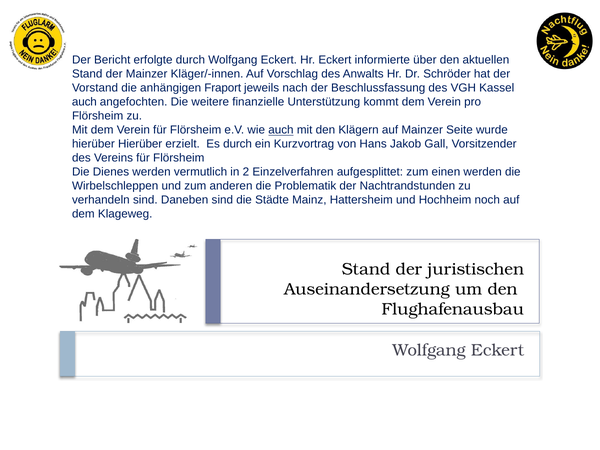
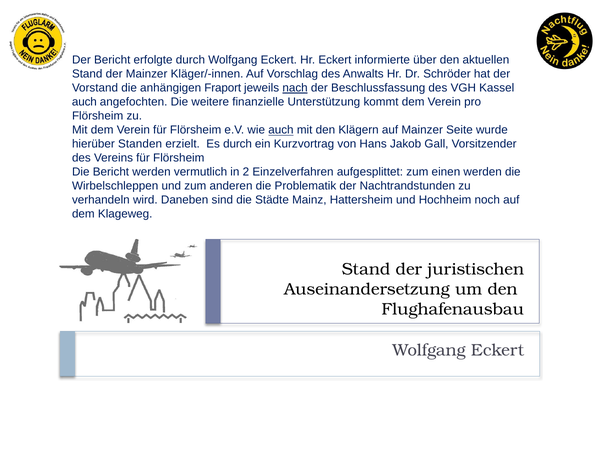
nach underline: none -> present (295, 88)
hierüber Hierüber: Hierüber -> Standen (140, 144)
Die Dienes: Dienes -> Bericht (111, 172)
verhandeln sind: sind -> wird (145, 200)
